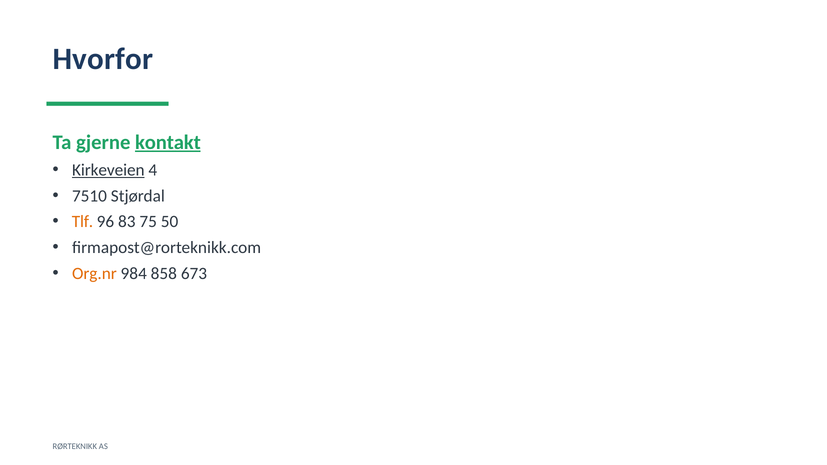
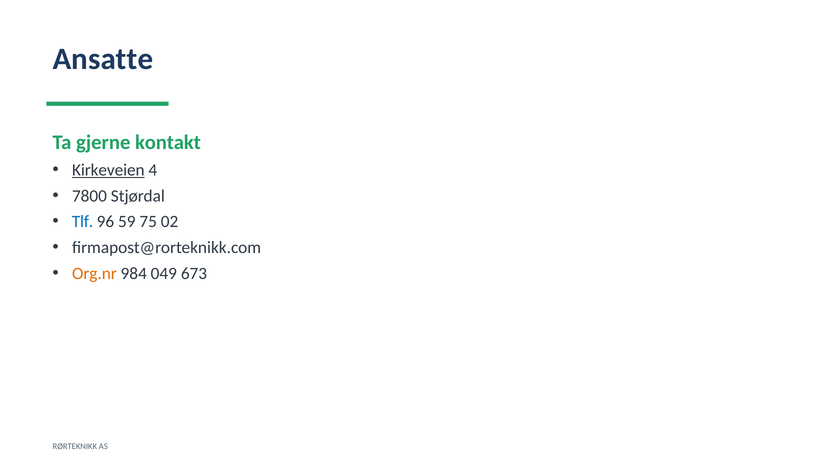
Hvorfor: Hvorfor -> Ansatte (103, 59)
kontakt underline: present -> none (168, 142)
7510: 7510 -> 7800 (89, 196)
Tlf colour: orange -> blue (82, 222)
83: 83 -> 59 (127, 222)
50: 50 -> 02 (170, 222)
858: 858 -> 049 (164, 273)
